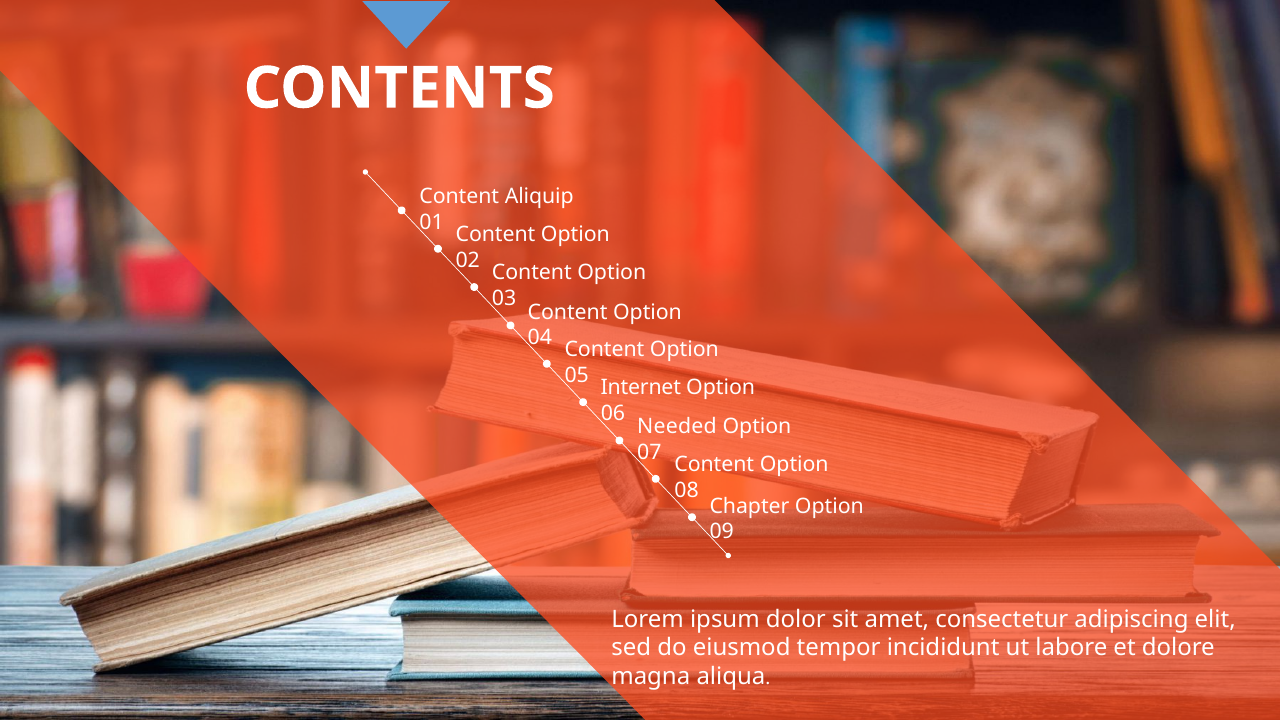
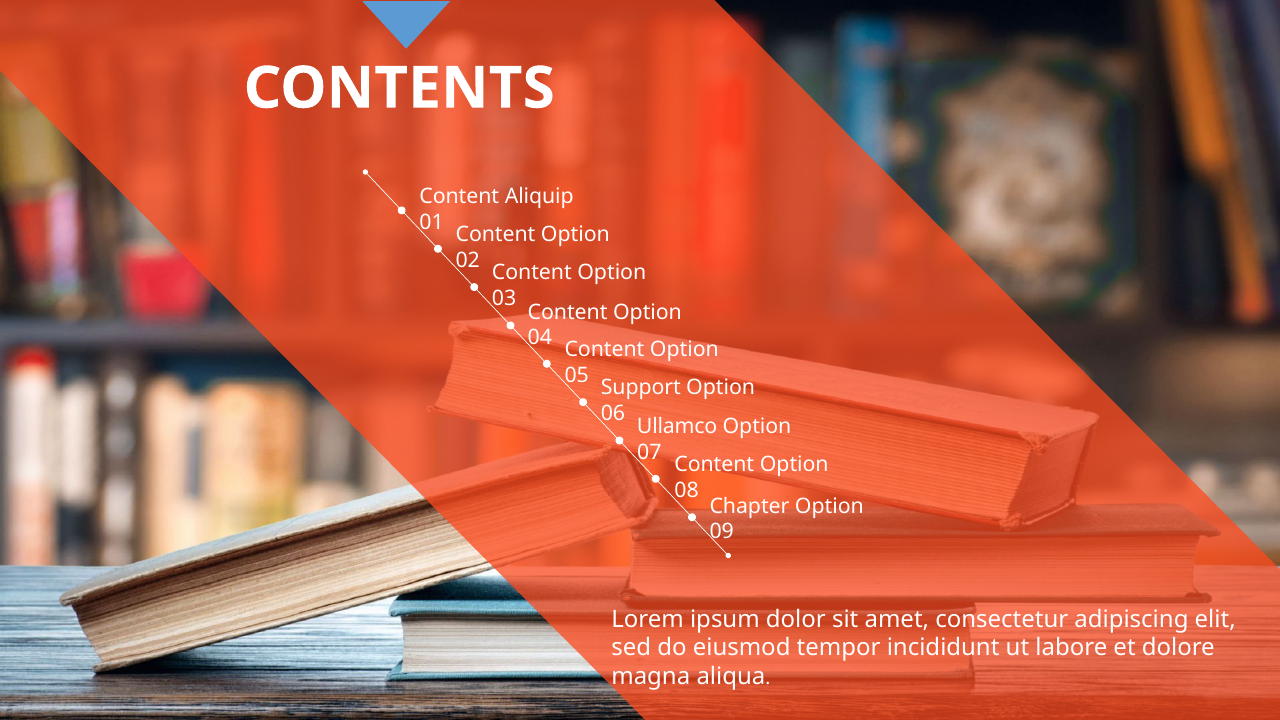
Internet: Internet -> Support (641, 388)
Needed: Needed -> Ullamco (677, 427)
